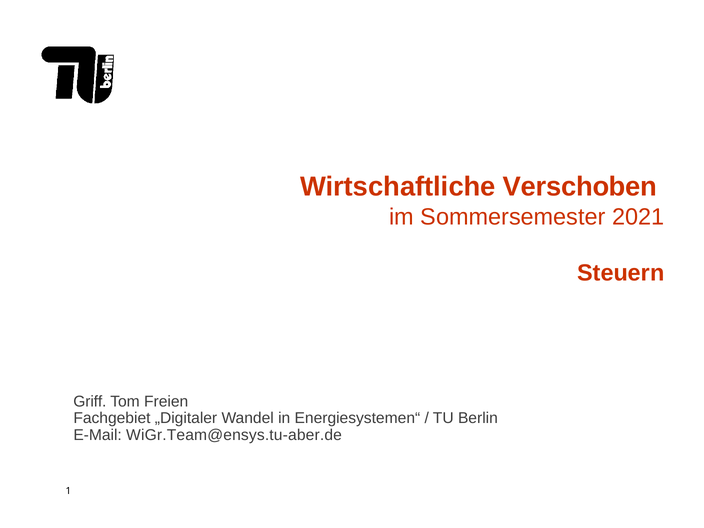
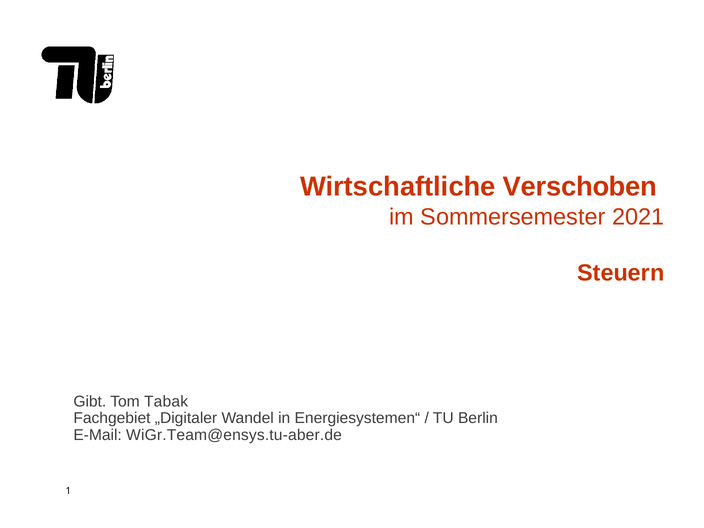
Griff: Griff -> Gibt (90, 401)
Freien: Freien -> Tabak (166, 401)
